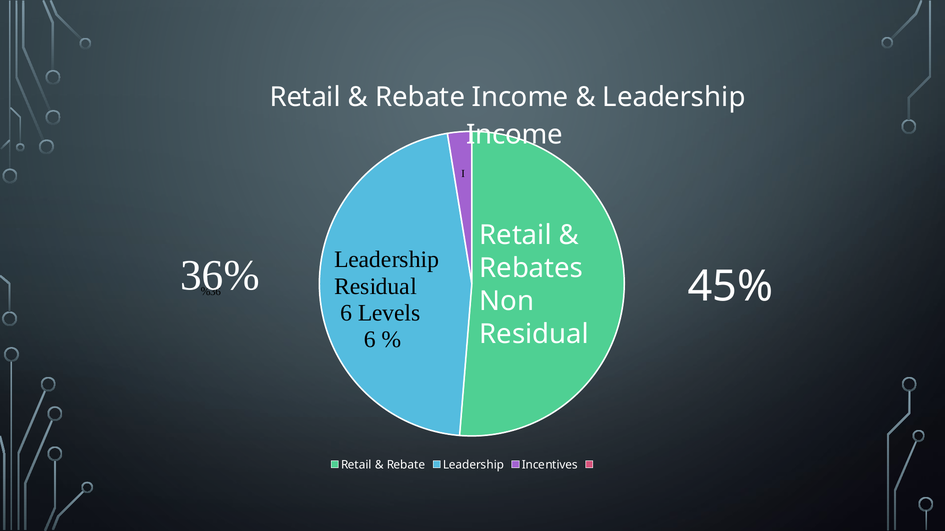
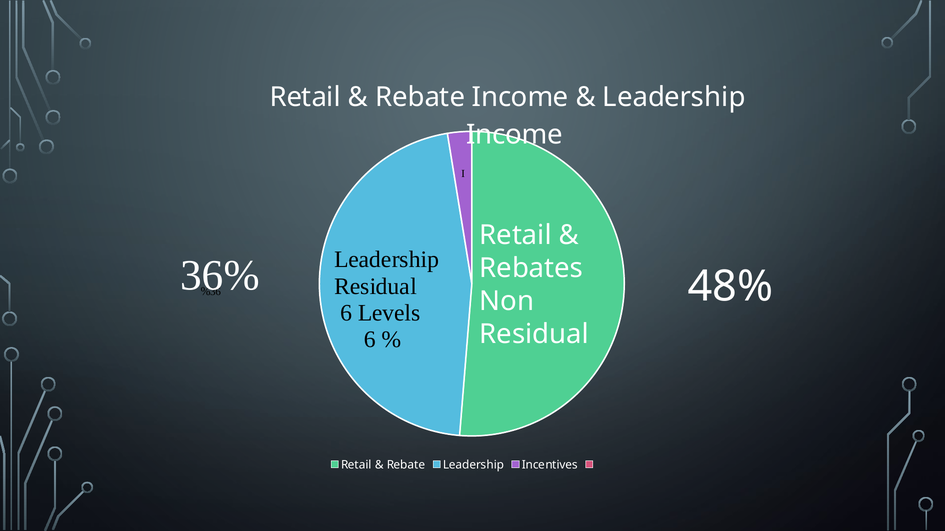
45%: 45% -> 48% (730, 287)
